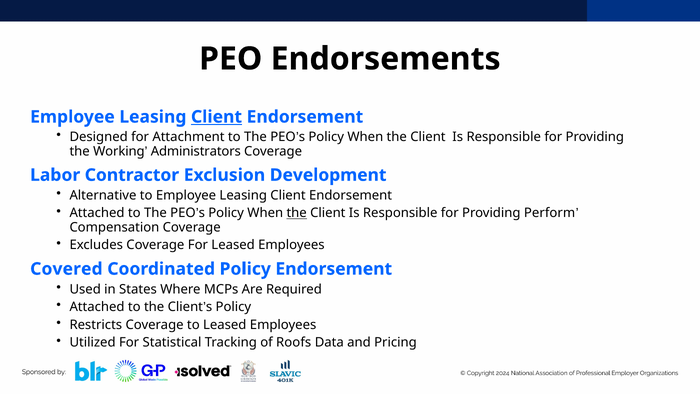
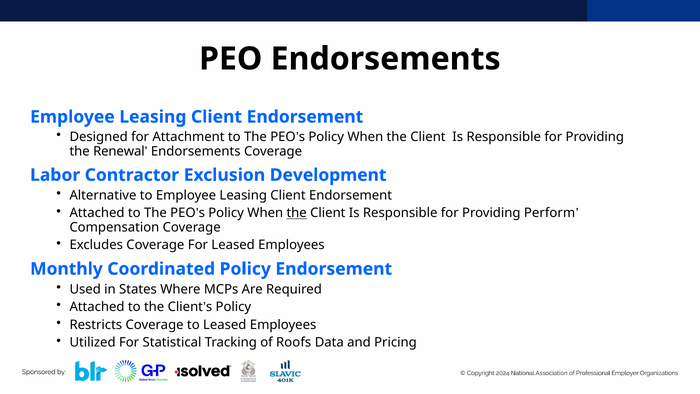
Client underline: present -> none (216, 117)
Working: Working -> Renewal (119, 151)
Administrators: Administrators -> Endorsements (196, 151)
Covered: Covered -> Monthly (66, 269)
